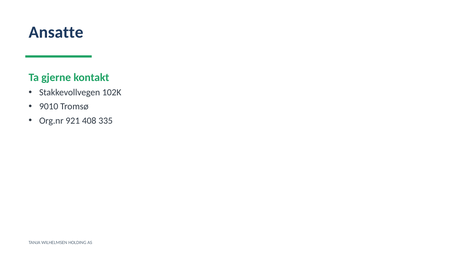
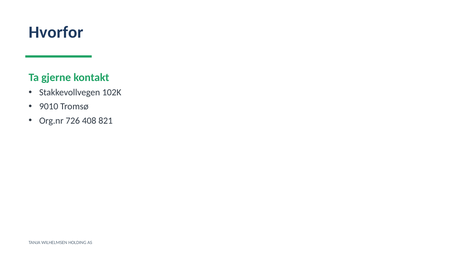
Ansatte: Ansatte -> Hvorfor (56, 32)
921: 921 -> 726 (73, 121)
335: 335 -> 821 (106, 121)
